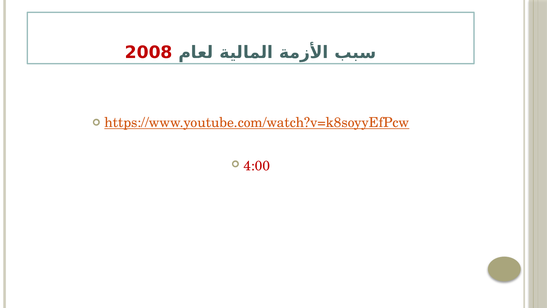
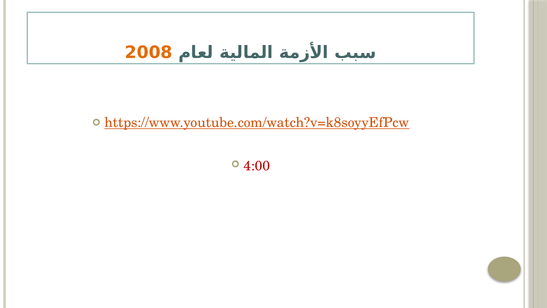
2008 colour: red -> orange (149, 53)
